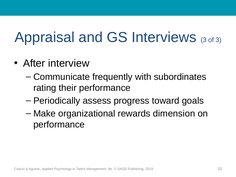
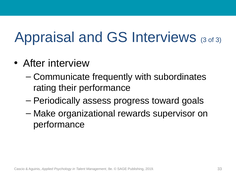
dimension: dimension -> supervisor (174, 114)
